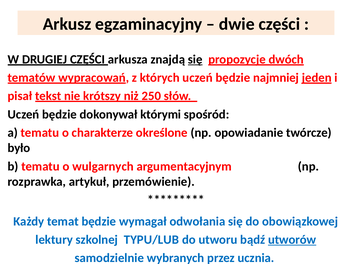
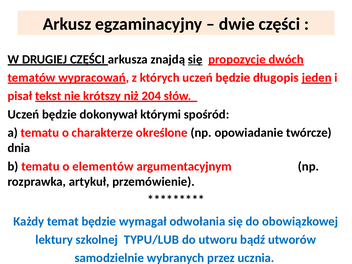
najmniej: najmniej -> długopis (276, 78)
250: 250 -> 204 (151, 96)
było: było -> dnia (19, 148)
wulgarnych: wulgarnych -> elementów (103, 166)
utworów underline: present -> none (292, 240)
